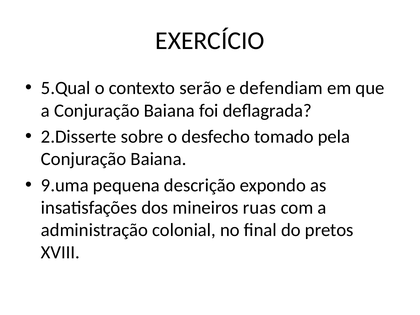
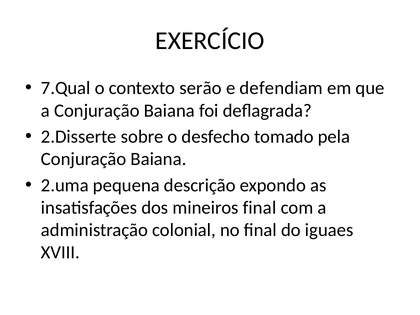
5.Qual: 5.Qual -> 7.Qual (66, 88)
9.uma: 9.uma -> 2.uma (65, 185)
mineiros ruas: ruas -> final (260, 208)
pretos: pretos -> iguaes (329, 230)
